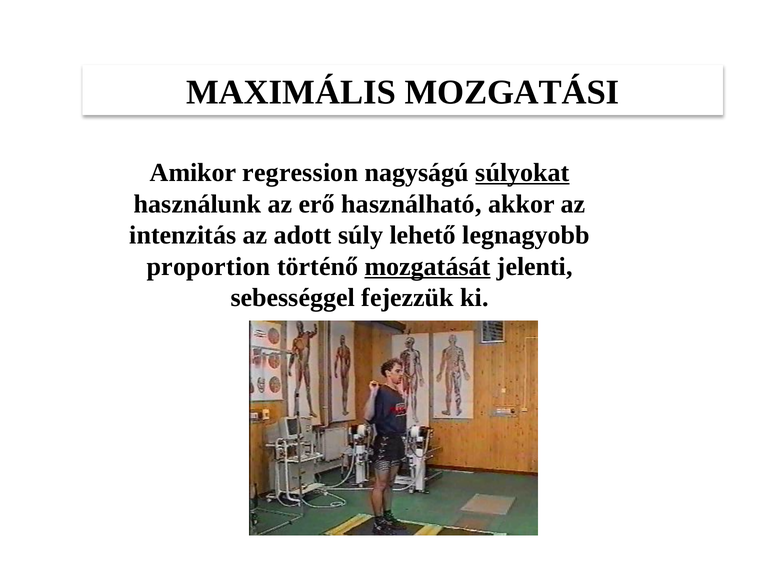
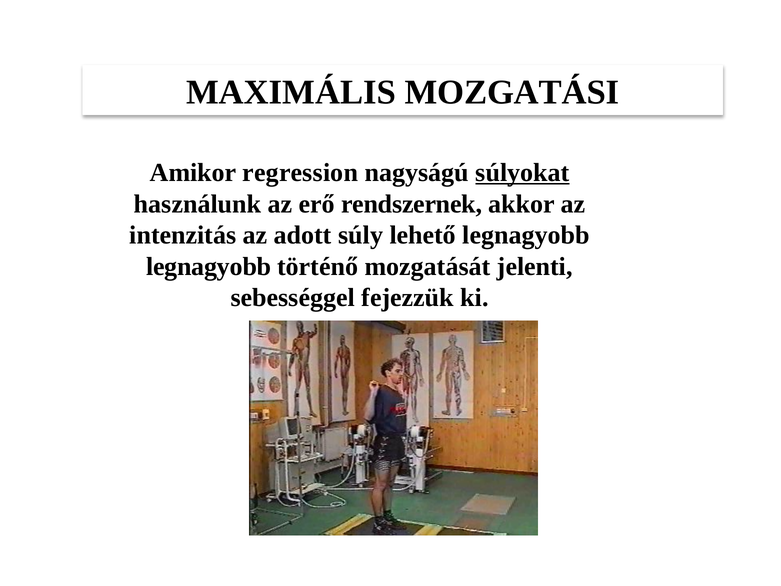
használható: használható -> rendszernek (412, 204)
proportion: proportion -> legnagyobb (209, 266)
mozgatását underline: present -> none (428, 266)
